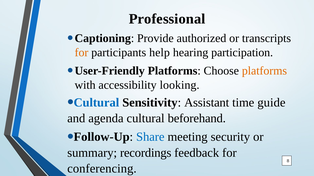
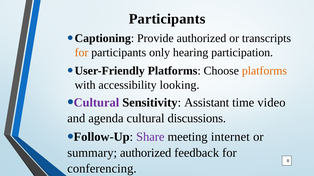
Professional: Professional -> Participants (167, 19)
help: help -> only (160, 53)
Cultural colour: blue -> purple (96, 103)
guide: guide -> video (271, 103)
beforehand: beforehand -> discussions (197, 119)
Share colour: blue -> purple (150, 137)
security: security -> internet (230, 137)
summary recordings: recordings -> authorized (146, 153)
